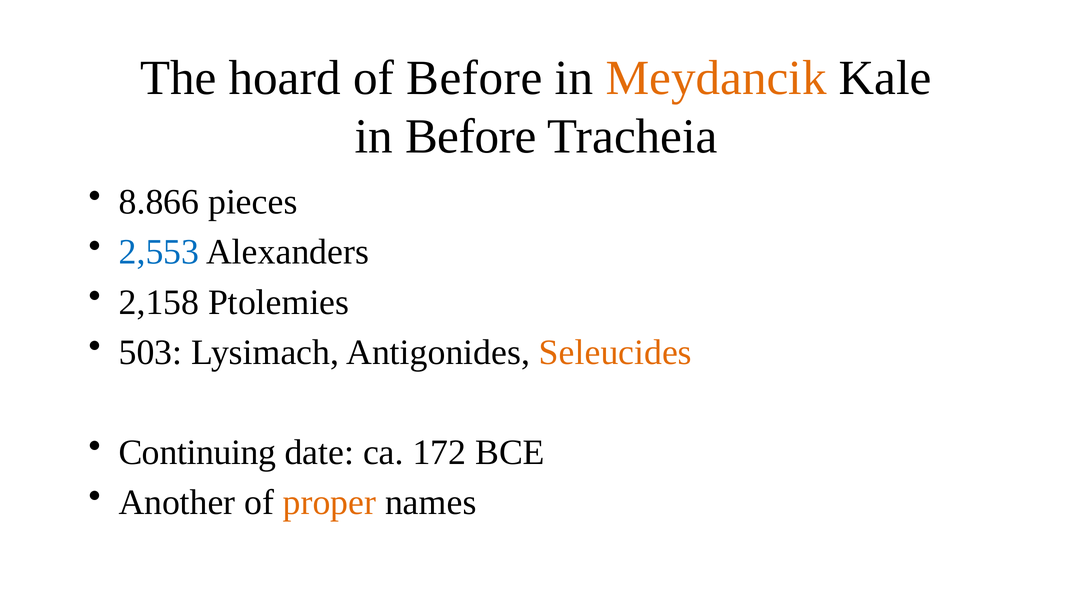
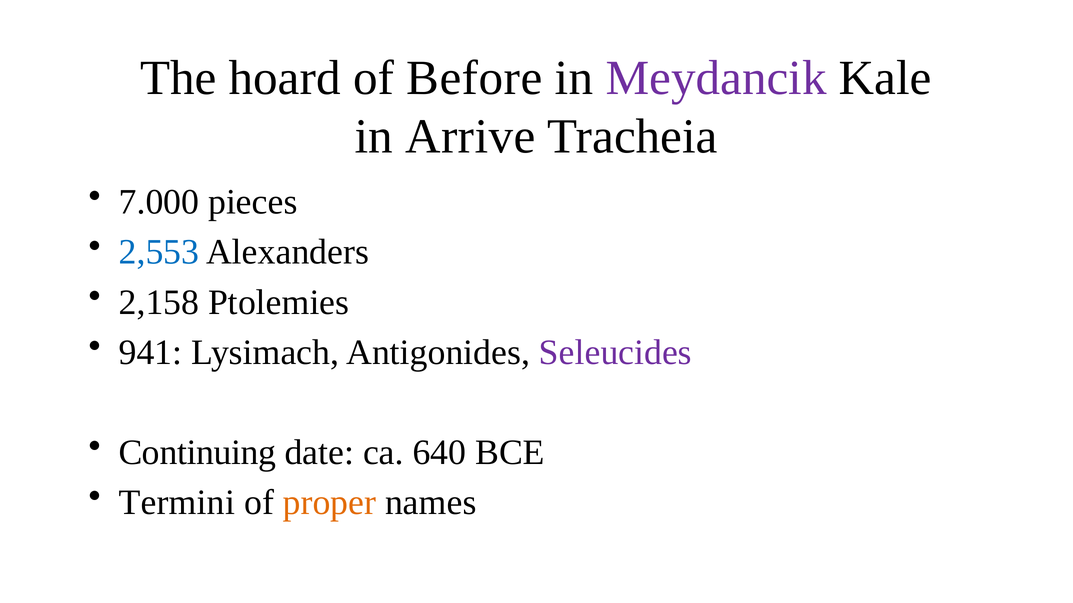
Meydancik colour: orange -> purple (716, 78)
in Before: Before -> Arrive (470, 137)
8.866: 8.866 -> 7.000 (159, 202)
503: 503 -> 941 (150, 353)
Seleucides colour: orange -> purple (615, 353)
172: 172 -> 640 (439, 453)
Another: Another -> Termini (177, 503)
